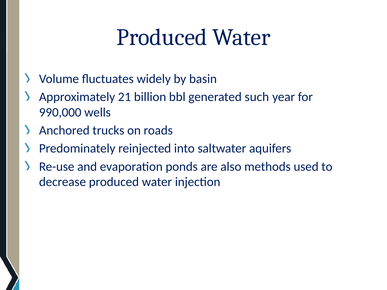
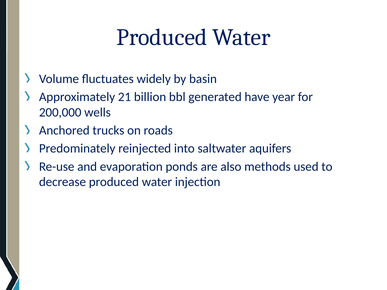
such: such -> have (257, 97)
990,000: 990,000 -> 200,000 (60, 112)
